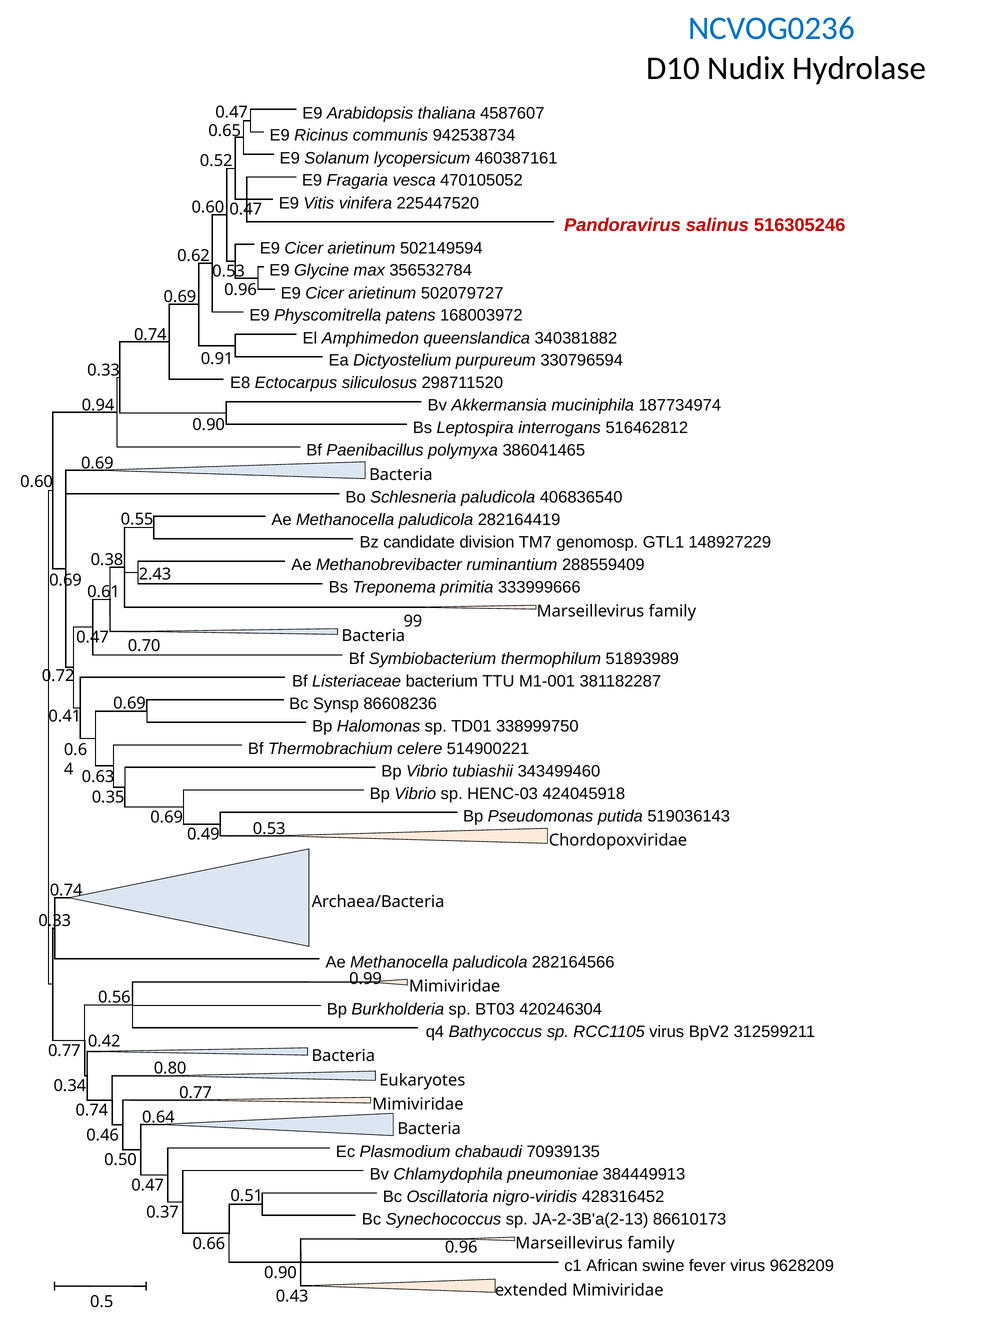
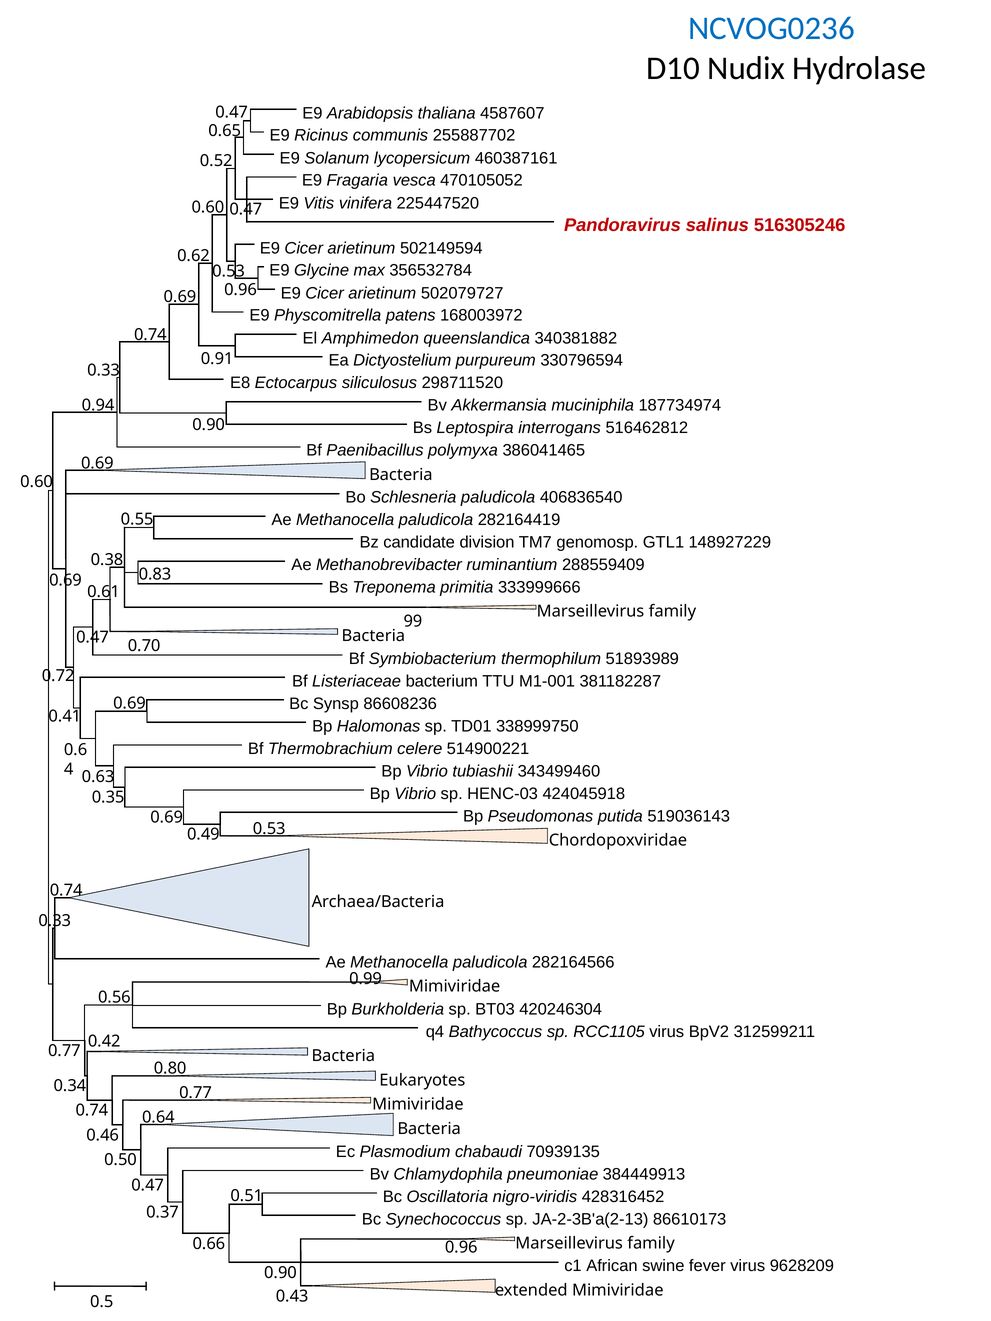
942538734: 942538734 -> 255887702 (474, 136)
2.43: 2.43 -> 0.83 (155, 575)
